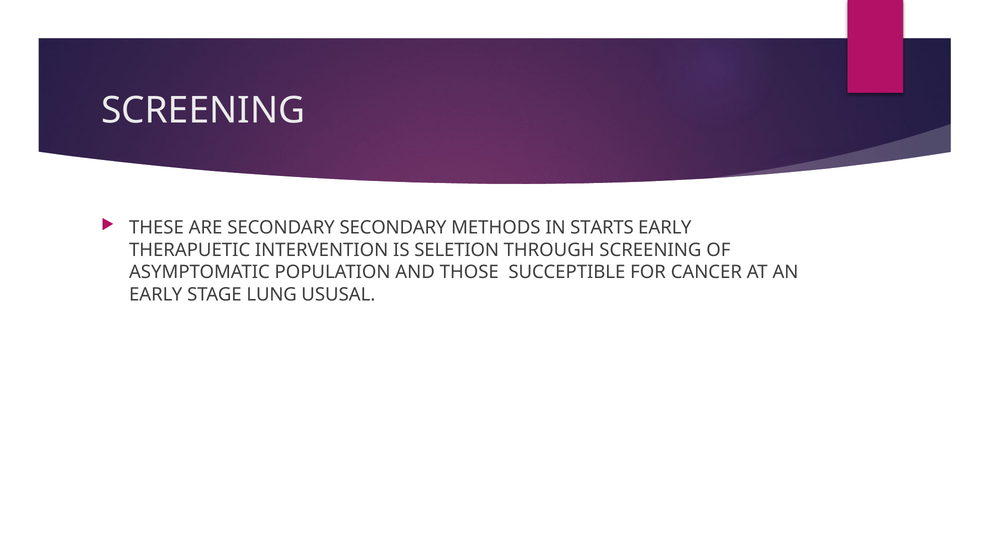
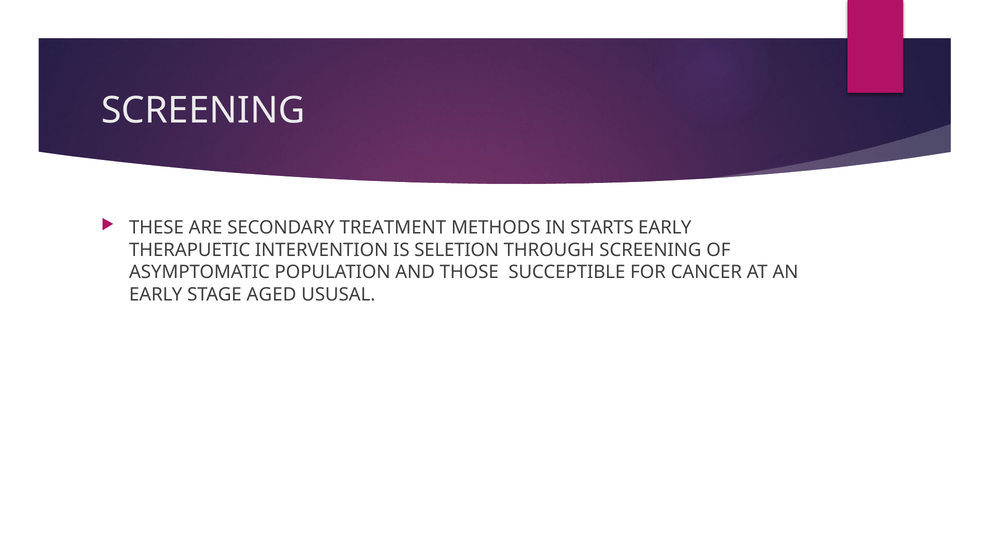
SECONDARY SECONDARY: SECONDARY -> TREATMENT (393, 228)
LUNG: LUNG -> AGED (271, 294)
